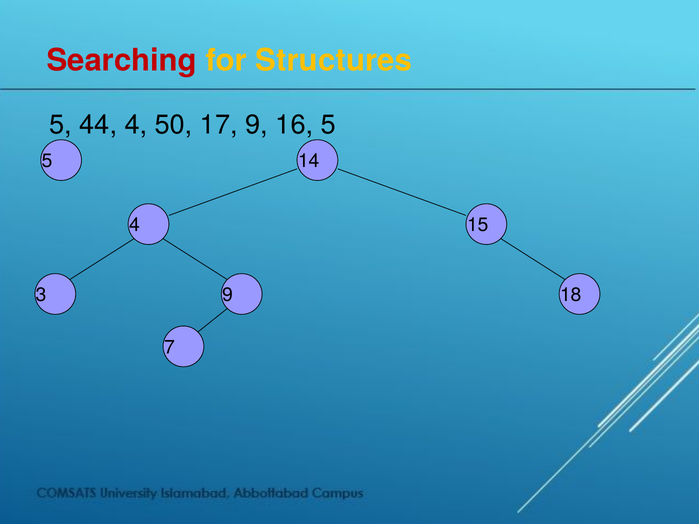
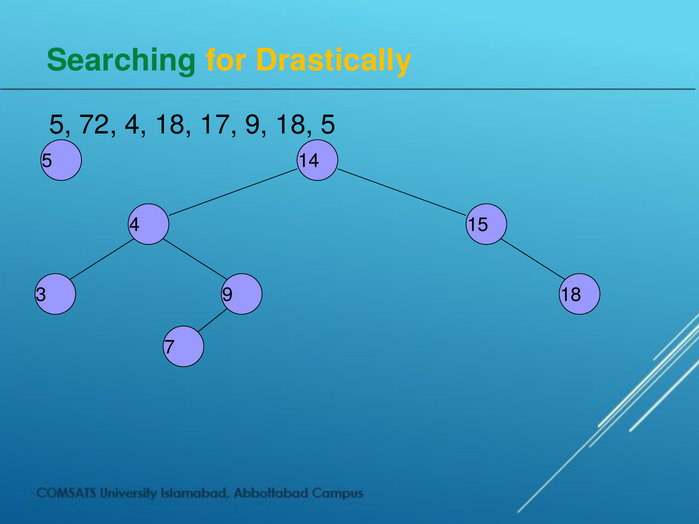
Searching colour: red -> green (122, 60)
Structures: Structures -> Drastically (334, 60)
44: 44 -> 72 (98, 125)
4 50: 50 -> 18 (174, 125)
9 16: 16 -> 18 (294, 125)
